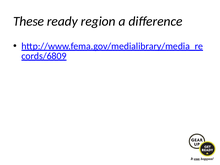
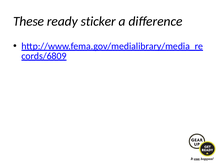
region: region -> sticker (98, 21)
